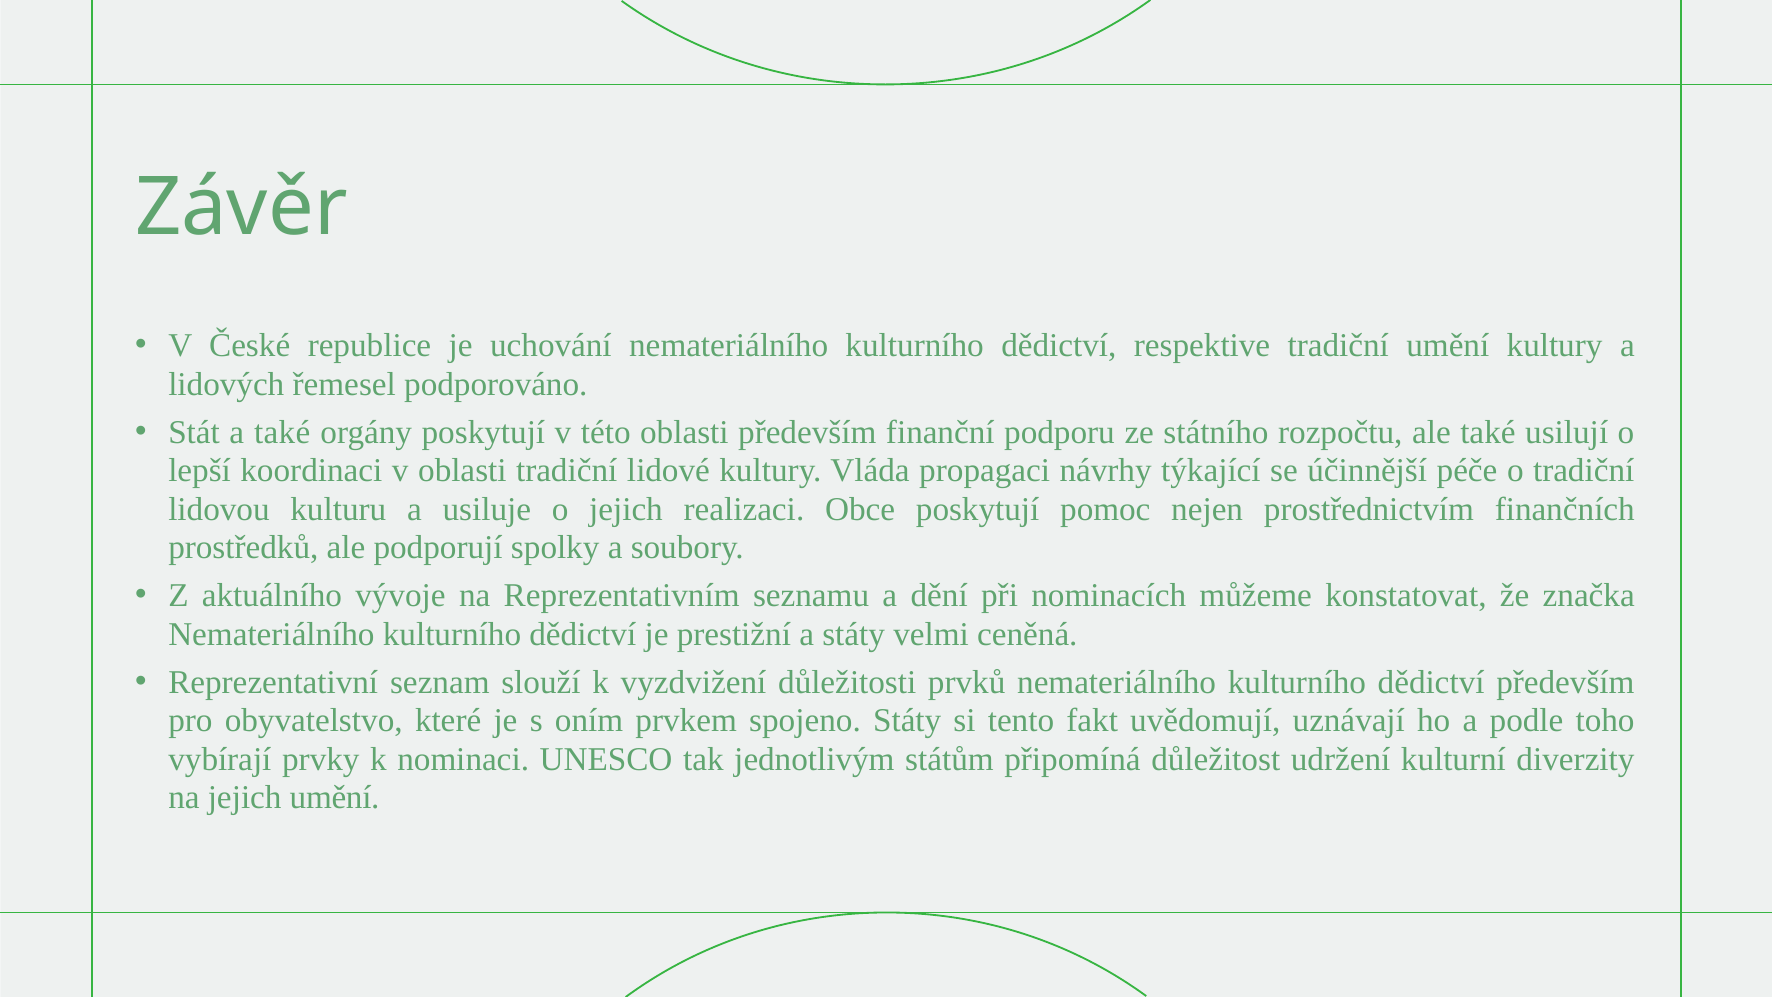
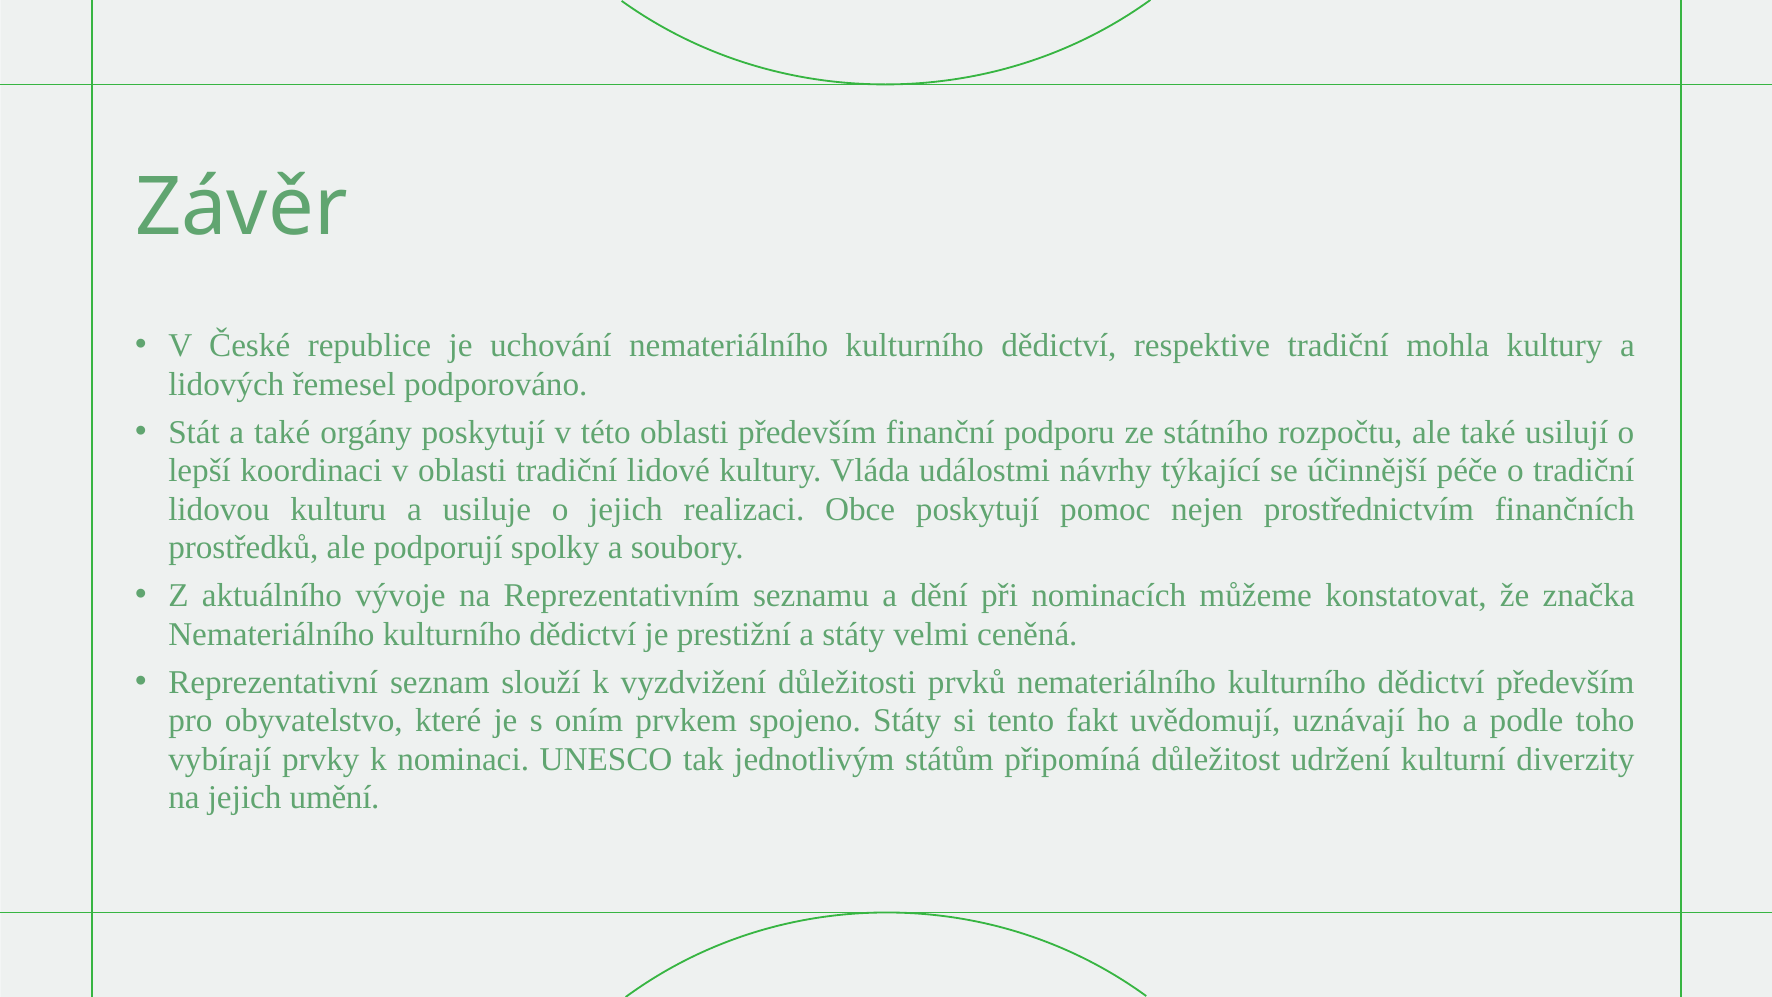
tradiční umění: umění -> mohla (1448, 346)
propagaci: propagaci -> událostmi (985, 471)
